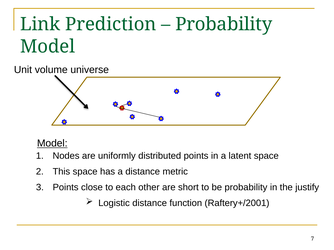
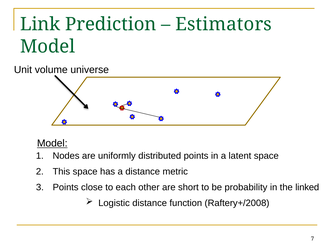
Probability: Probability -> Estimators (224, 24)
justify: justify -> linked (307, 188)
Raftery+/2001: Raftery+/2001 -> Raftery+/2008 (237, 203)
